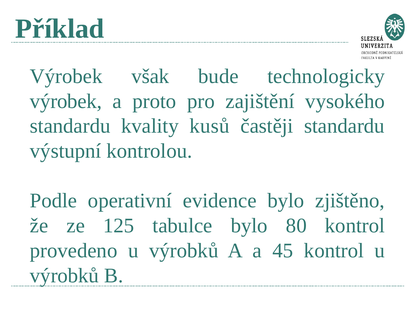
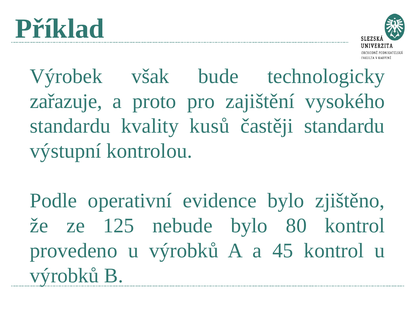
výrobek: výrobek -> zařazuje (66, 101)
tabulce: tabulce -> nebude (183, 226)
